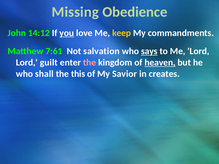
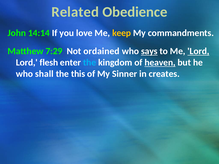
Missing: Missing -> Related (75, 12)
14:12: 14:12 -> 14:14 (39, 33)
you underline: present -> none (67, 33)
7:61: 7:61 -> 7:29 (54, 51)
salvation: salvation -> ordained (101, 51)
Lord underline: none -> present (198, 51)
guilt: guilt -> flesh (49, 63)
the colour: pink -> light blue (90, 63)
Savior: Savior -> Sinner (125, 74)
